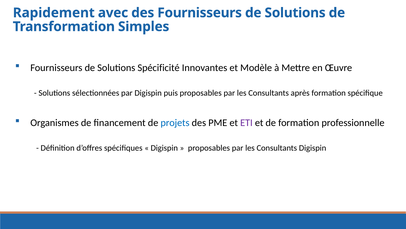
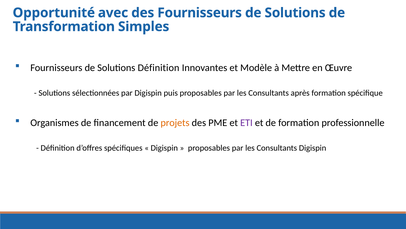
Rapidement: Rapidement -> Opportunité (54, 13)
Solutions Spécificité: Spécificité -> Définition (159, 68)
projets colour: blue -> orange (175, 122)
